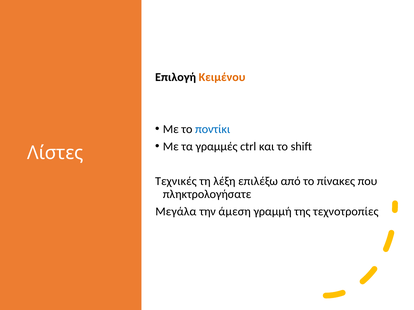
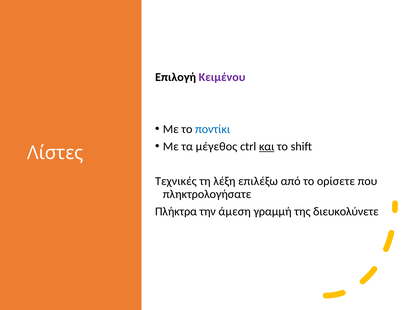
Κειμένου colour: orange -> purple (222, 77)
γραμμές: γραμμές -> μέγεθος (216, 147)
και underline: none -> present (267, 147)
πίνακες: πίνακες -> ορίσετε (336, 181)
Μεγάλα: Μεγάλα -> Πλήκτρα (176, 212)
τεχνοτροπίες: τεχνοτροπίες -> διευκολύνετε (346, 212)
